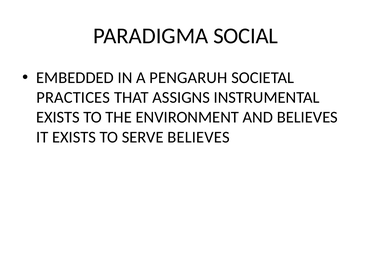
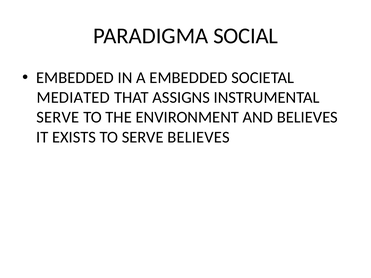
A PENGARUH: PENGARUH -> EMBEDDED (188, 78)
PRACTICES: PRACTICES -> MEDIATED (73, 98)
EXISTS: EXISTS -> SERVE (58, 117)
